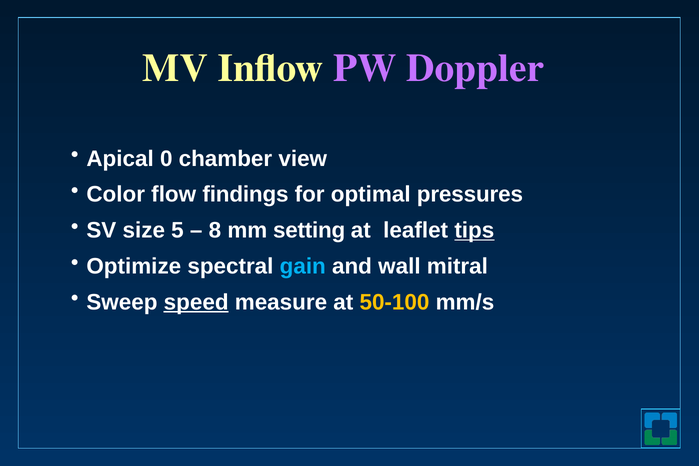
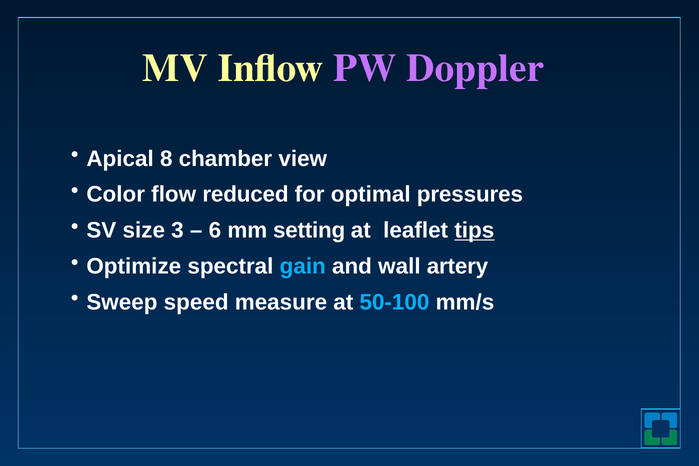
0: 0 -> 8 (166, 159)
findings: findings -> reduced (246, 195)
5: 5 -> 3 (177, 230)
8: 8 -> 6 (215, 230)
mitral: mitral -> artery (457, 266)
speed underline: present -> none (196, 302)
50-100 colour: yellow -> light blue (394, 302)
